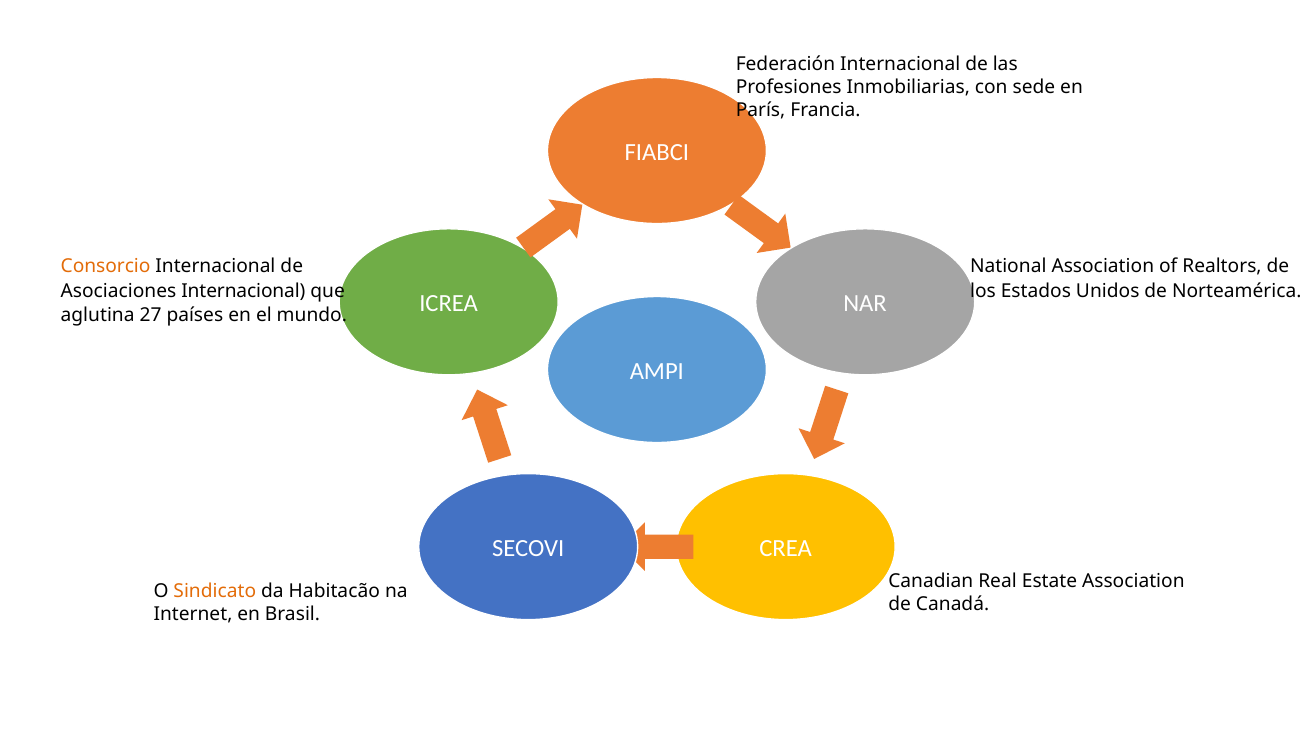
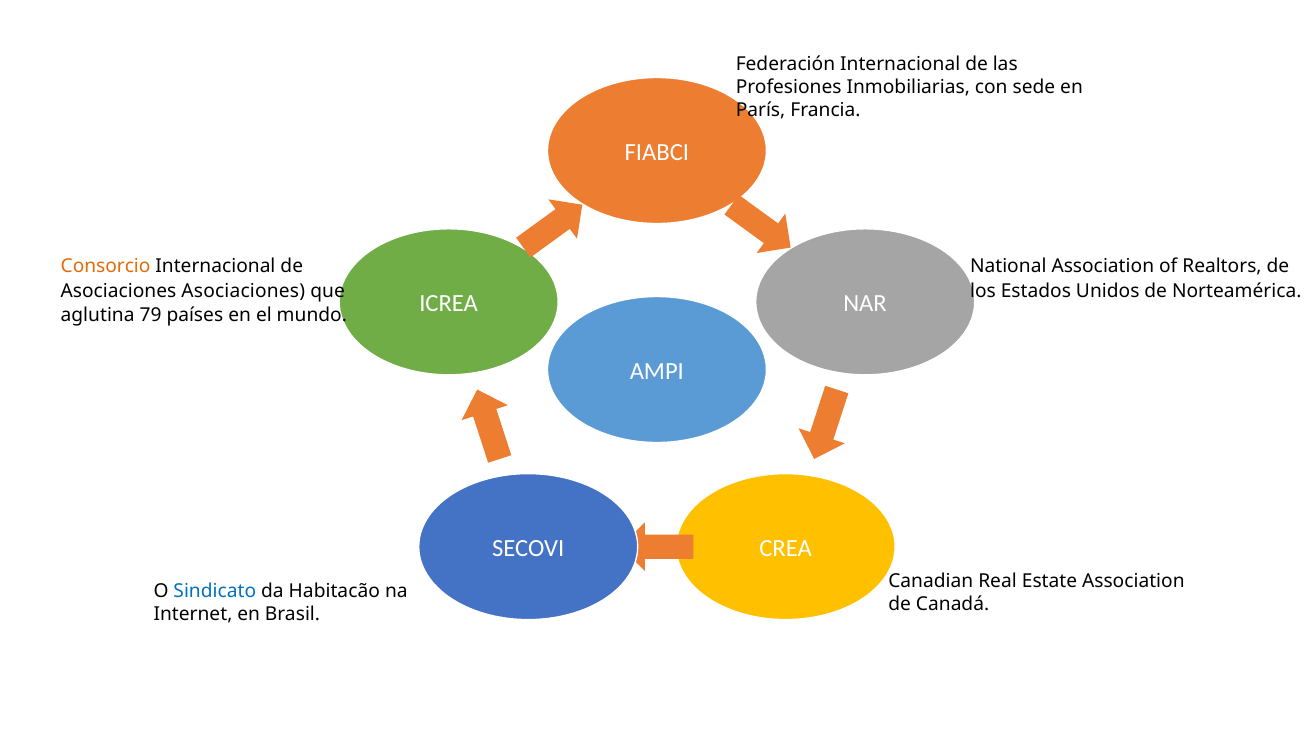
Asociaciones Internacional: Internacional -> Asociaciones (243, 291)
27: 27 -> 79 (151, 316)
Sindicato colour: orange -> blue (215, 591)
